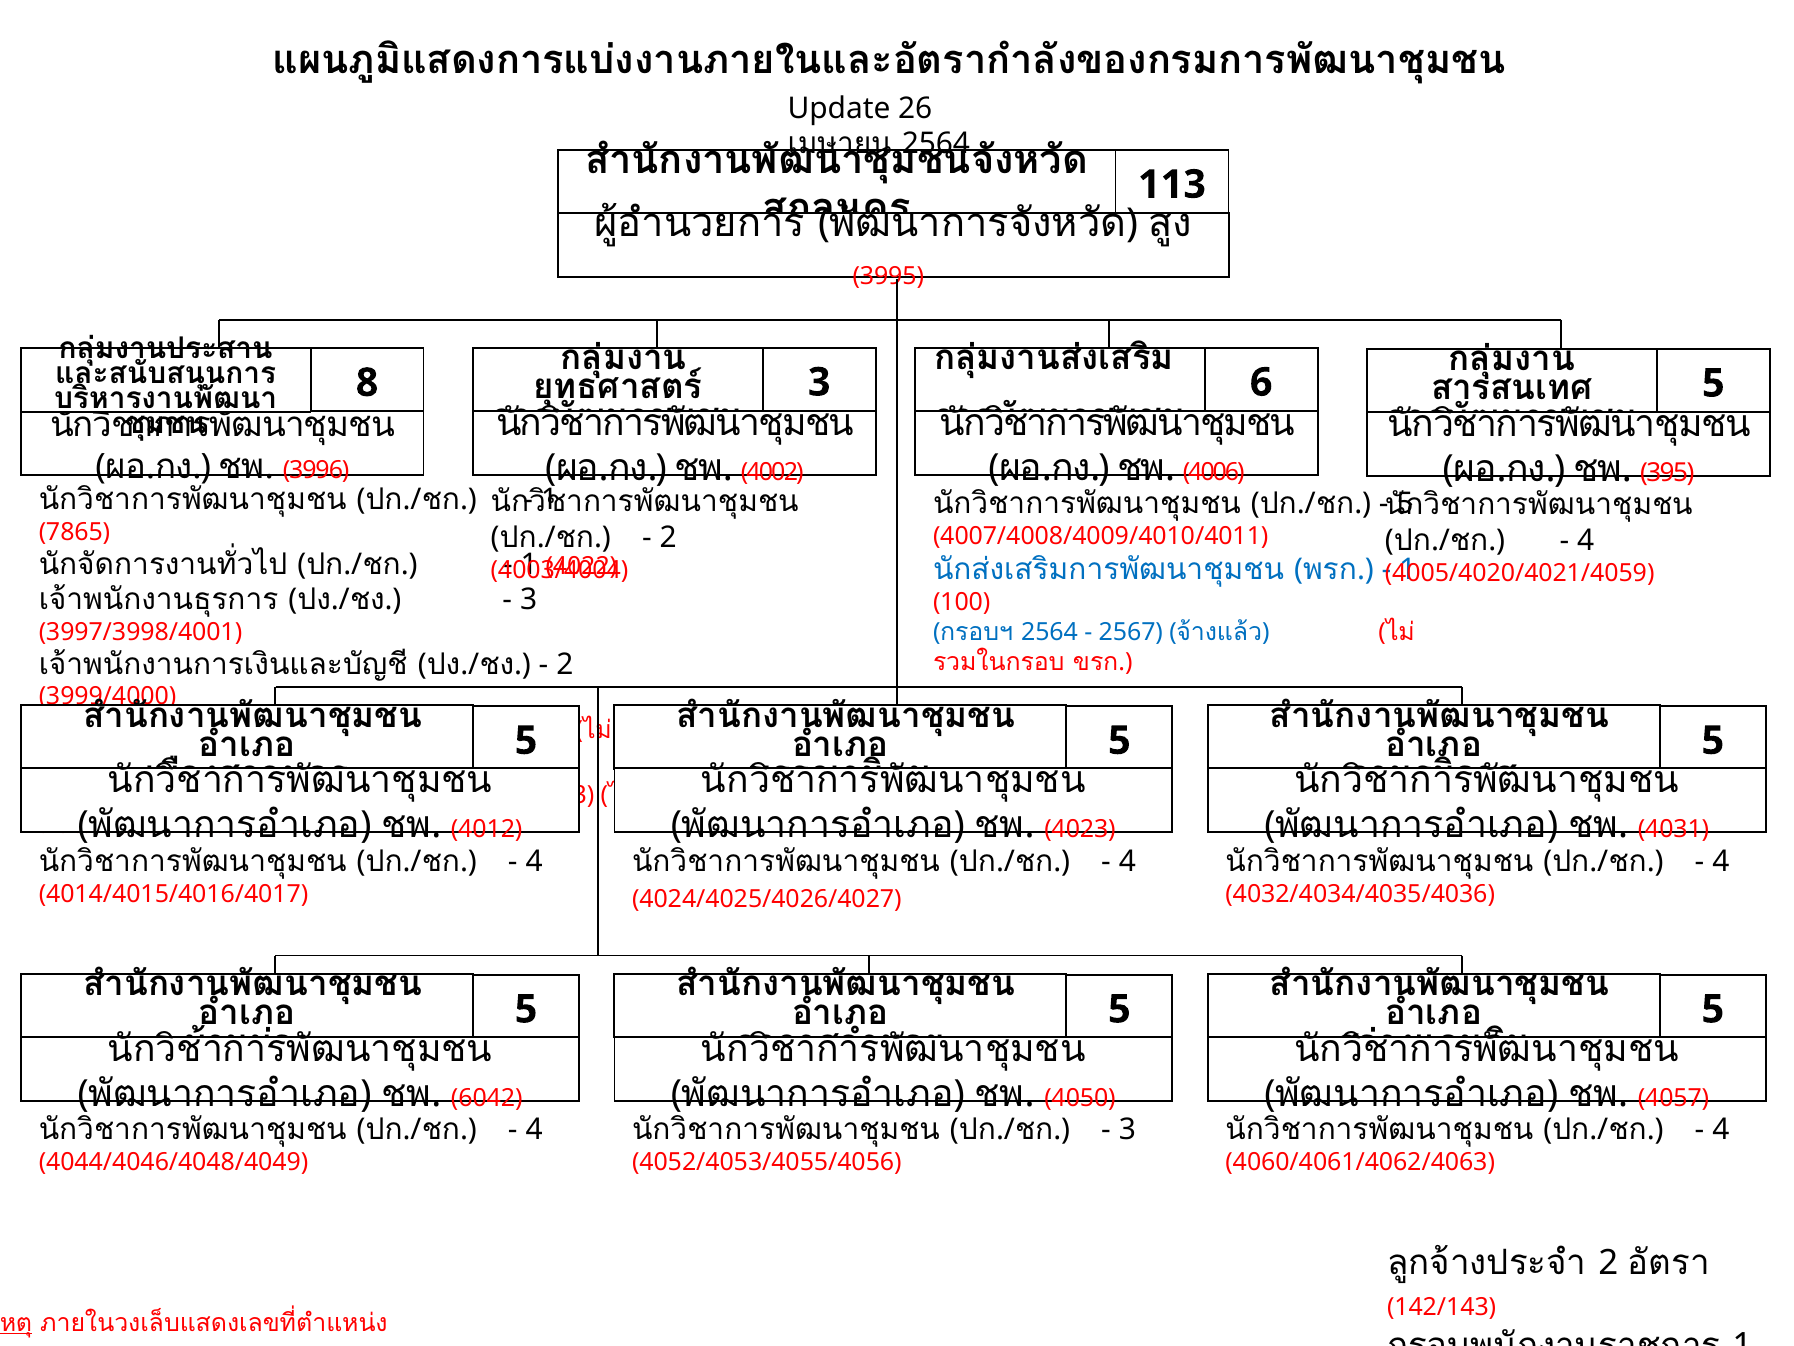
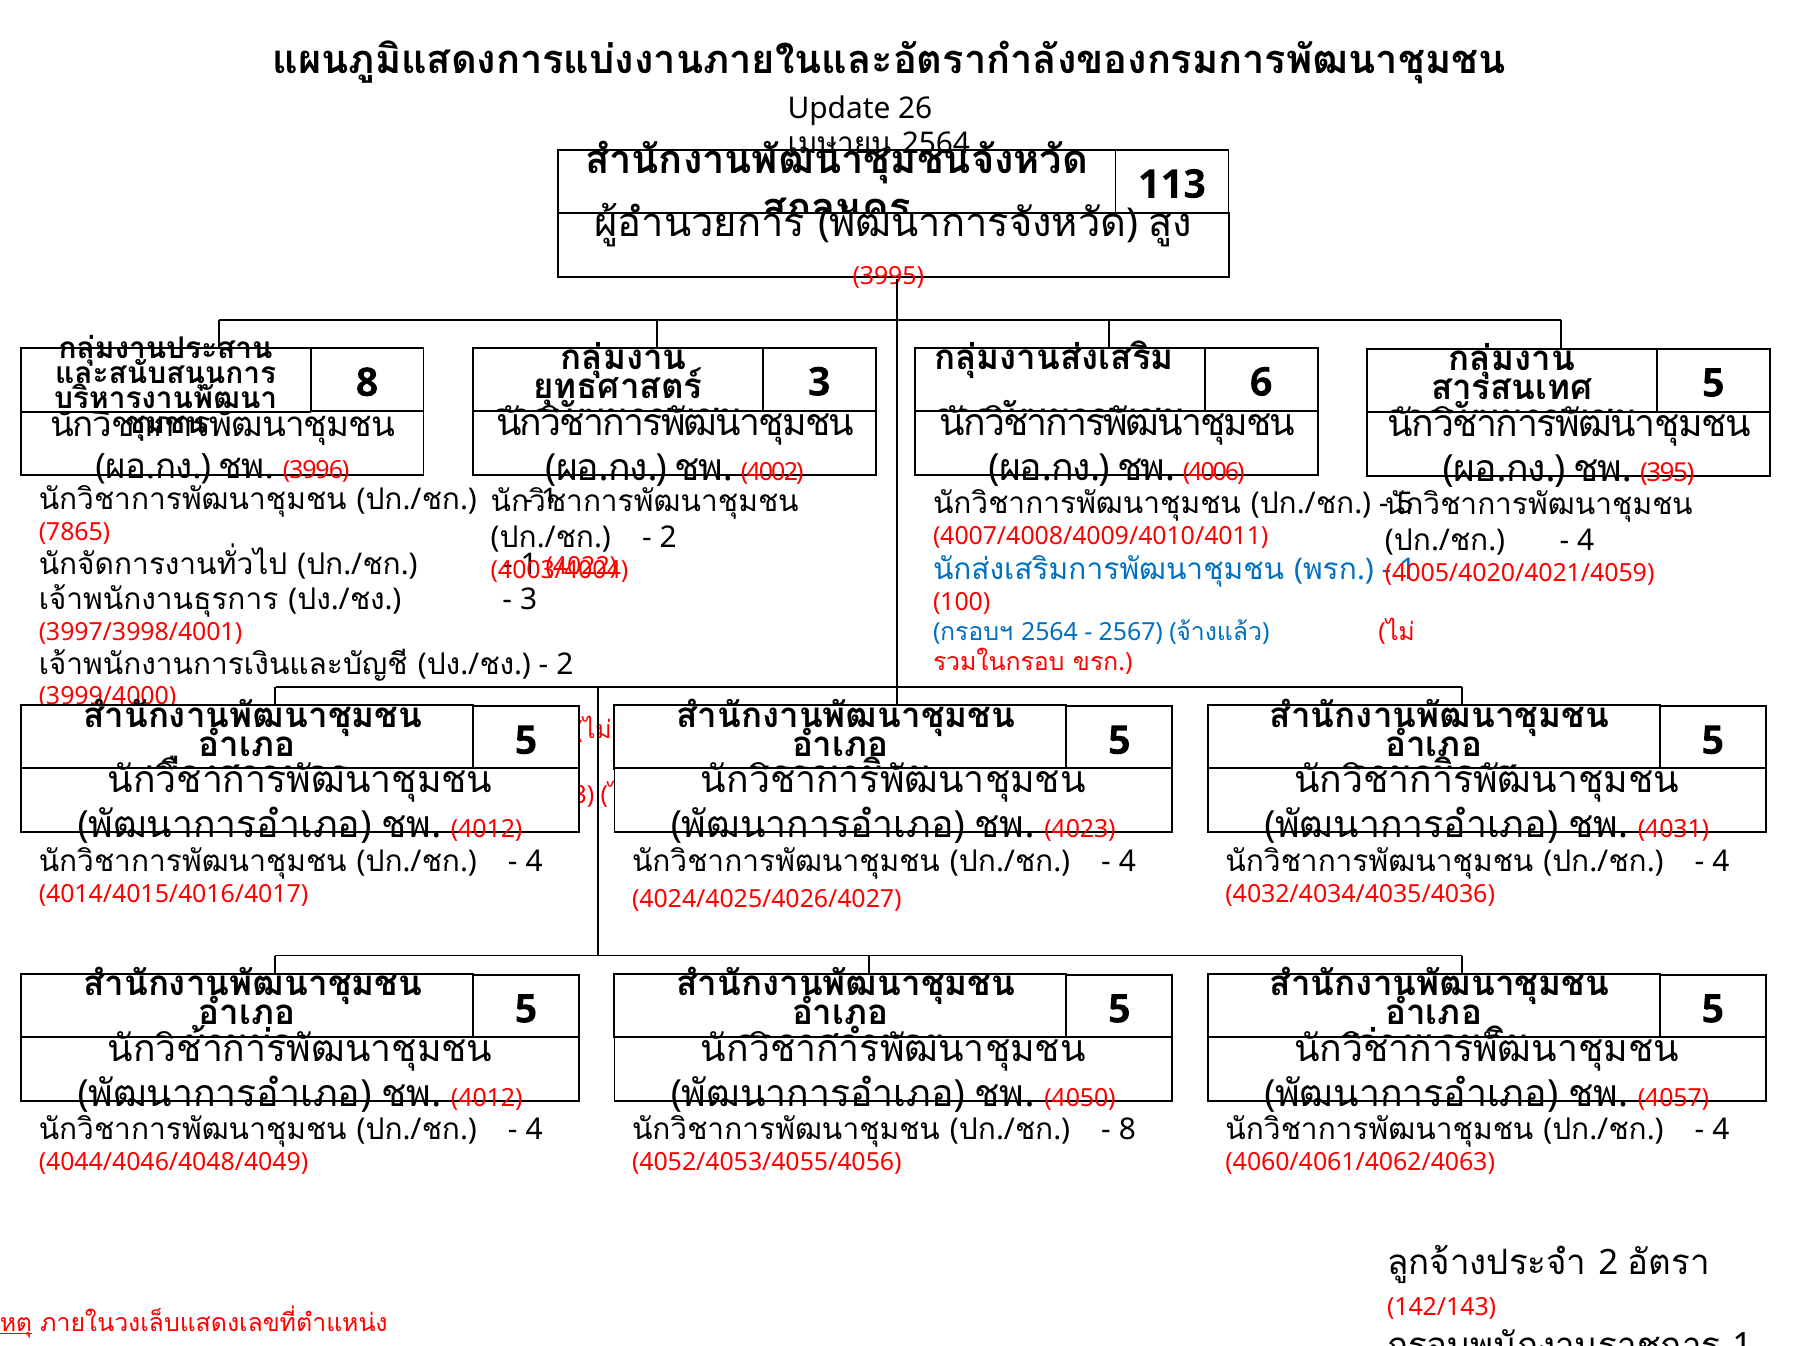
6042: 6042 -> 4012 (487, 1098)
3: 3 -> 8 (1127, 1129)
